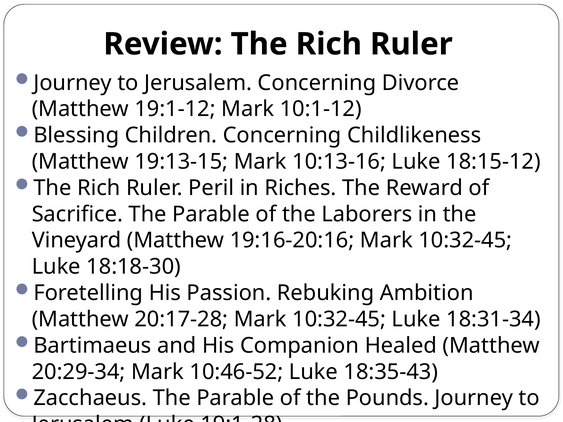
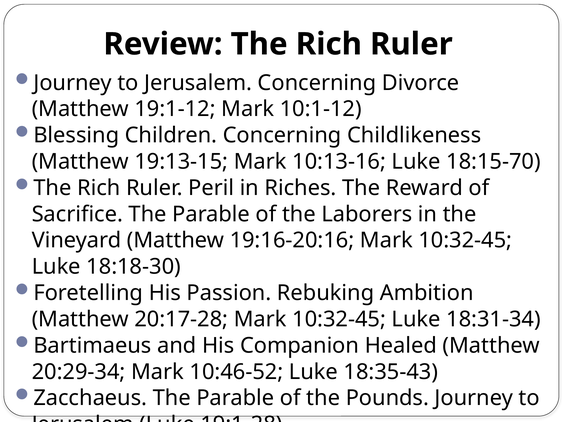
18:15-12: 18:15-12 -> 18:15-70 (493, 162)
